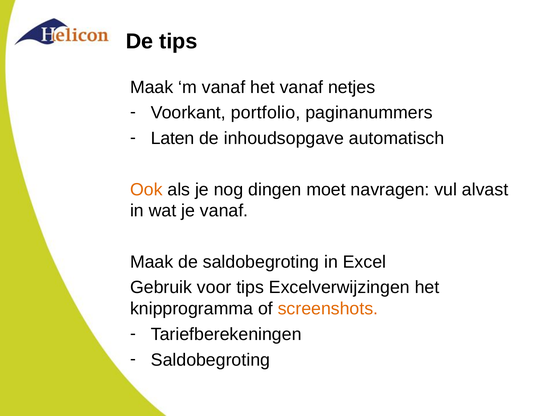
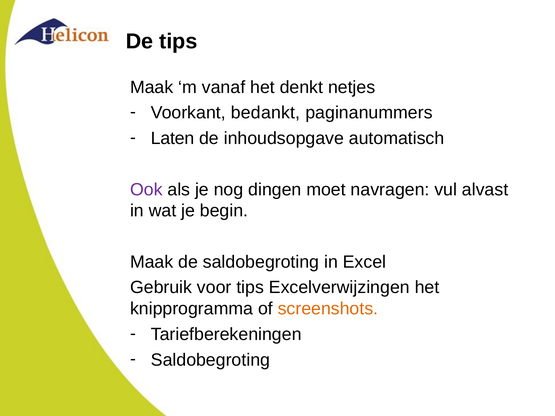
het vanaf: vanaf -> denkt (301, 87)
portfolio: portfolio -> bedankt (266, 113)
Ook colour: orange -> purple (146, 190)
je vanaf: vanaf -> begin (224, 211)
